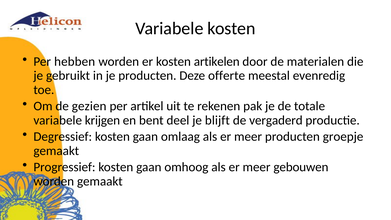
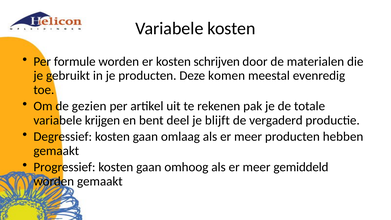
hebben: hebben -> formule (75, 62)
artikelen: artikelen -> schrijven (217, 62)
offerte: offerte -> komen (227, 76)
groepje: groepje -> hebben (343, 137)
gebouwen: gebouwen -> gemiddeld (301, 167)
